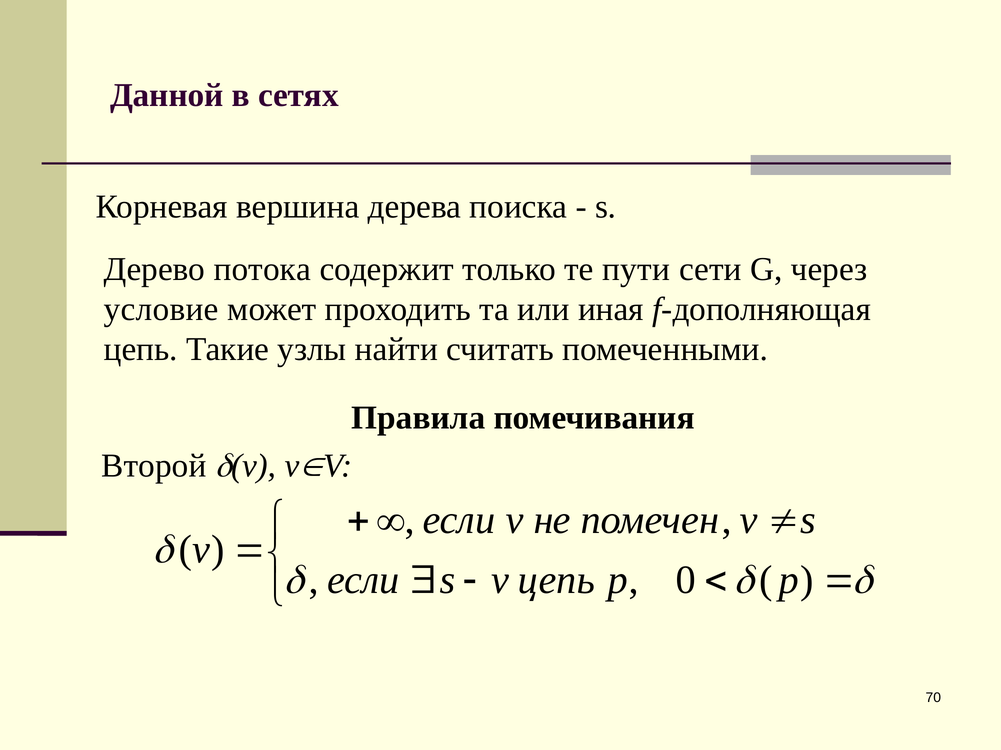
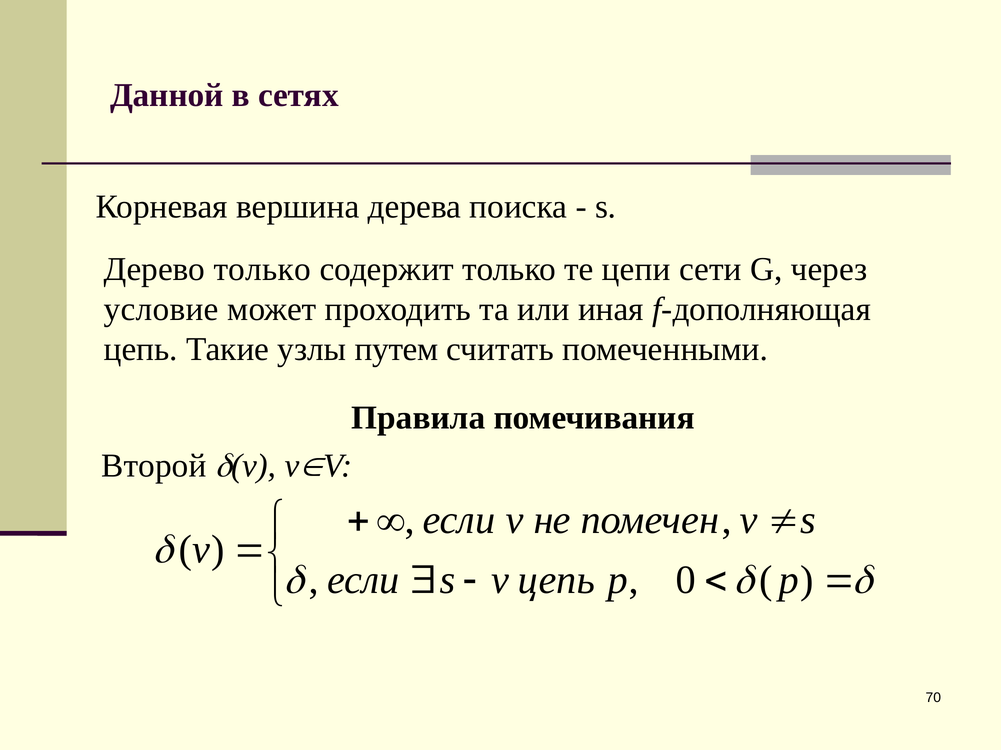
Дерево потока: потока -> только (262, 270)
пути: пути -> цепи (636, 270)
найти: найти -> путем (397, 350)
